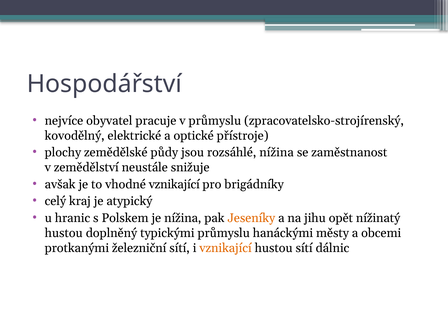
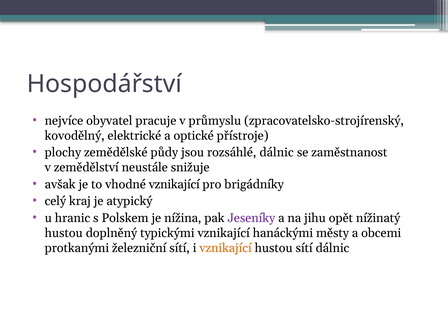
rozsáhlé nížina: nížina -> dálnic (277, 153)
Jeseníky colour: orange -> purple (251, 218)
typickými průmyslu: průmyslu -> vznikající (224, 233)
